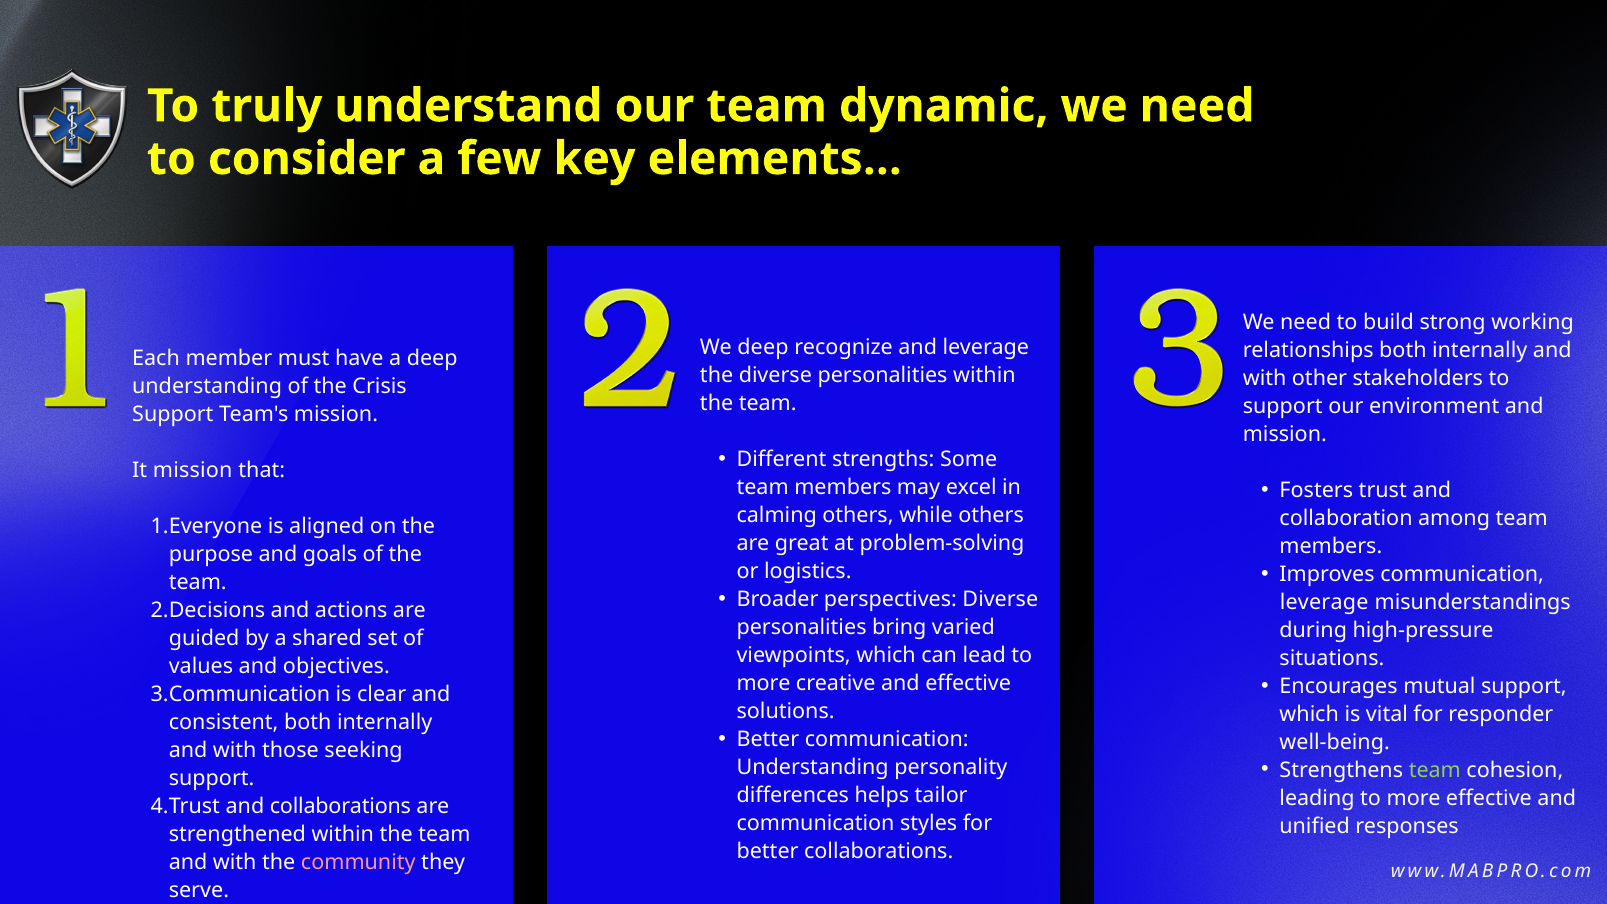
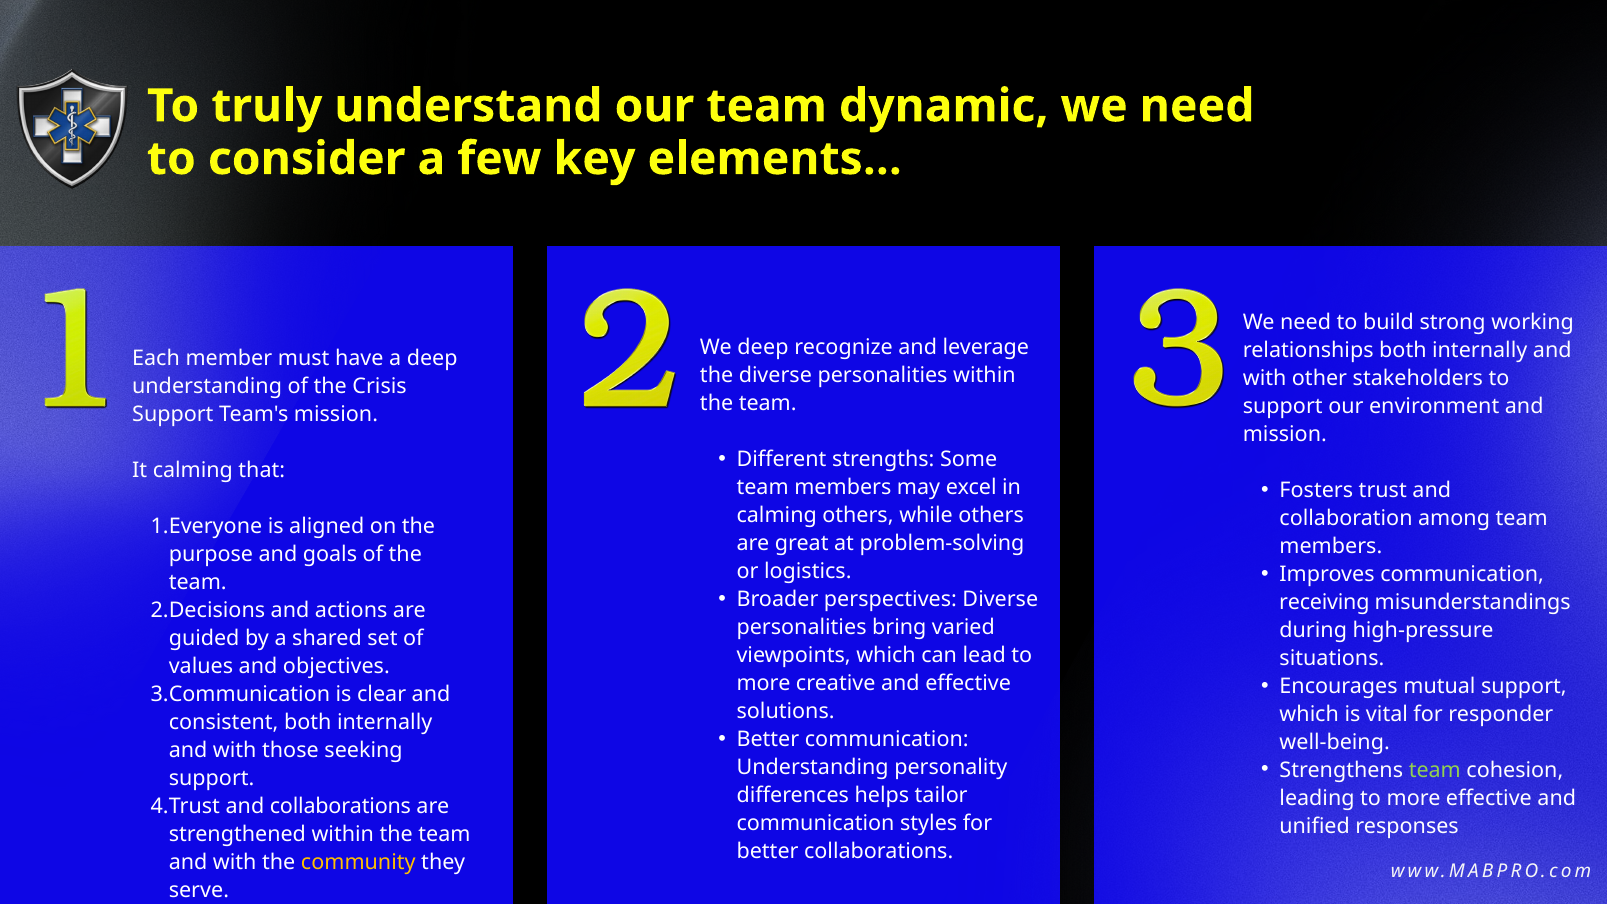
It mission: mission -> calming (193, 471)
leverage: leverage -> receiving (1324, 602)
community colour: pink -> yellow (358, 862)
